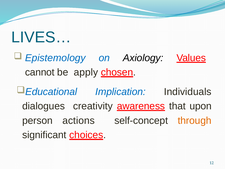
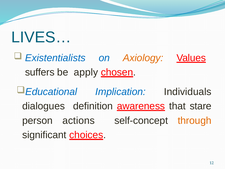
Epistemology: Epistemology -> Existentialists (55, 58)
Axiology colour: black -> orange (143, 58)
cannot: cannot -> suffers (40, 72)
creativity: creativity -> definition (93, 106)
upon: upon -> stare (201, 106)
